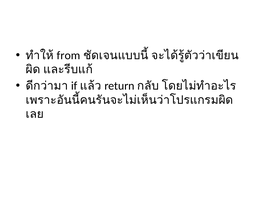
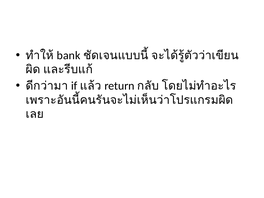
from: from -> bank (69, 55)
